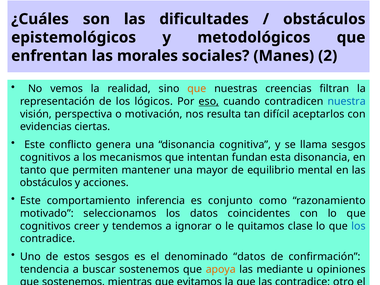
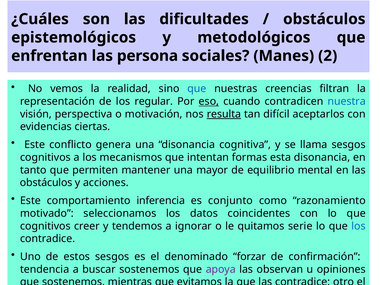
morales: morales -> persona (147, 56)
que colour: orange -> blue (197, 89)
lógicos: lógicos -> regular (154, 101)
resulta underline: none -> present (224, 114)
fundan: fundan -> formas (250, 157)
clase: clase -> serie (300, 226)
denominado datos: datos -> forzar (250, 257)
apoya colour: orange -> purple (221, 269)
mediante: mediante -> observan (280, 269)
